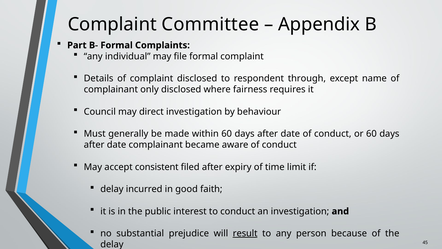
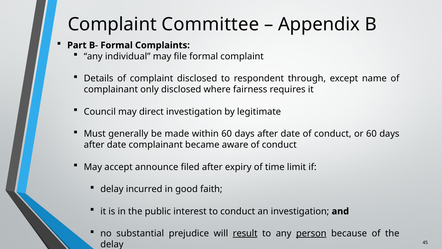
behaviour: behaviour -> legitimate (259, 112)
consistent: consistent -> announce (157, 167)
person underline: none -> present (311, 233)
